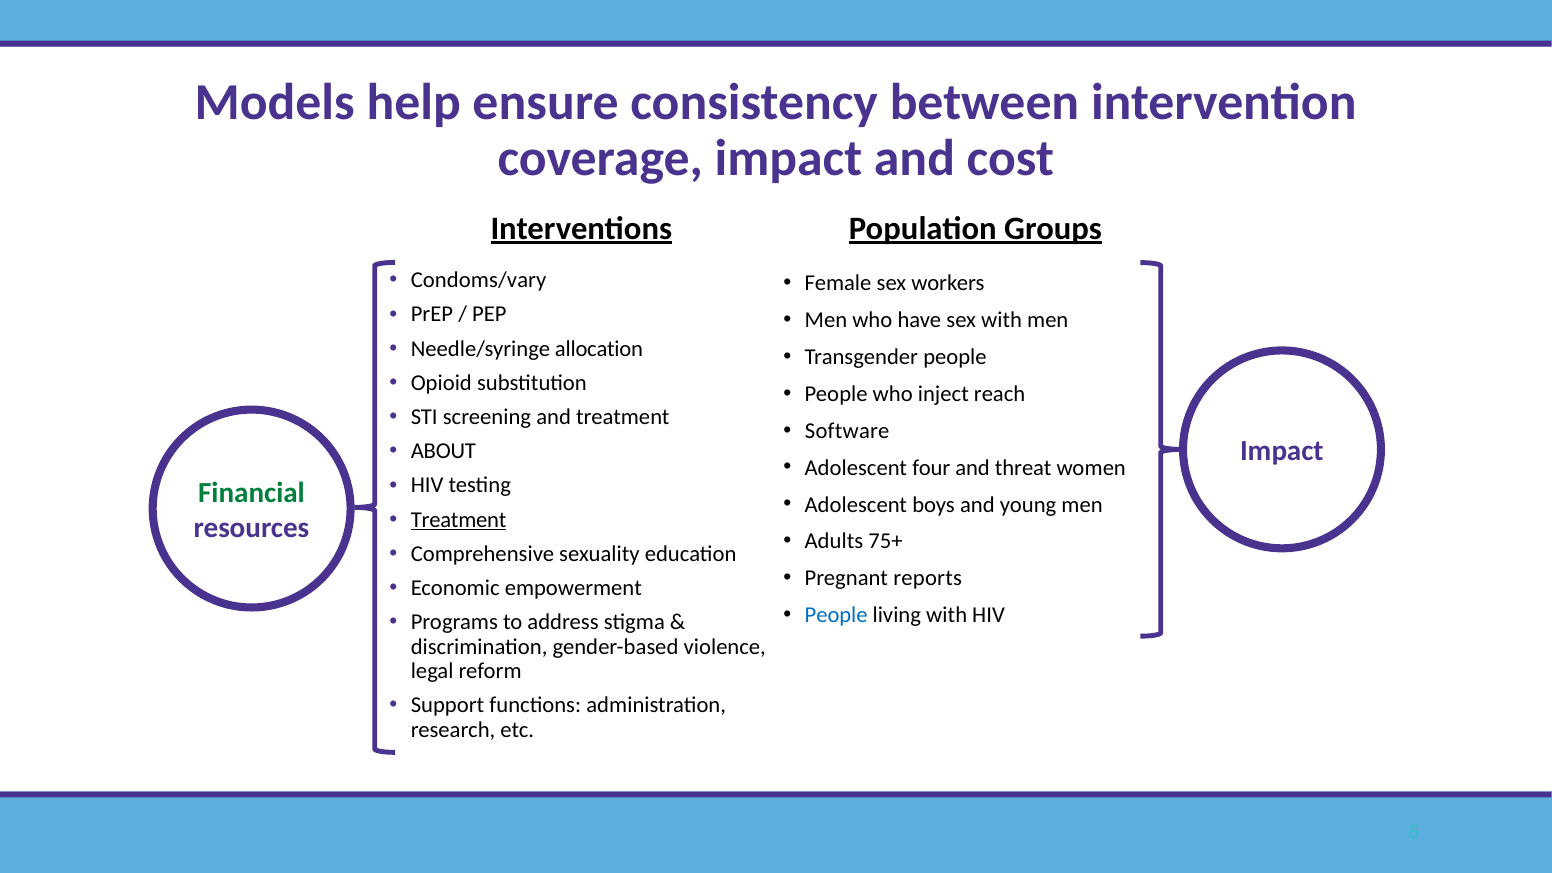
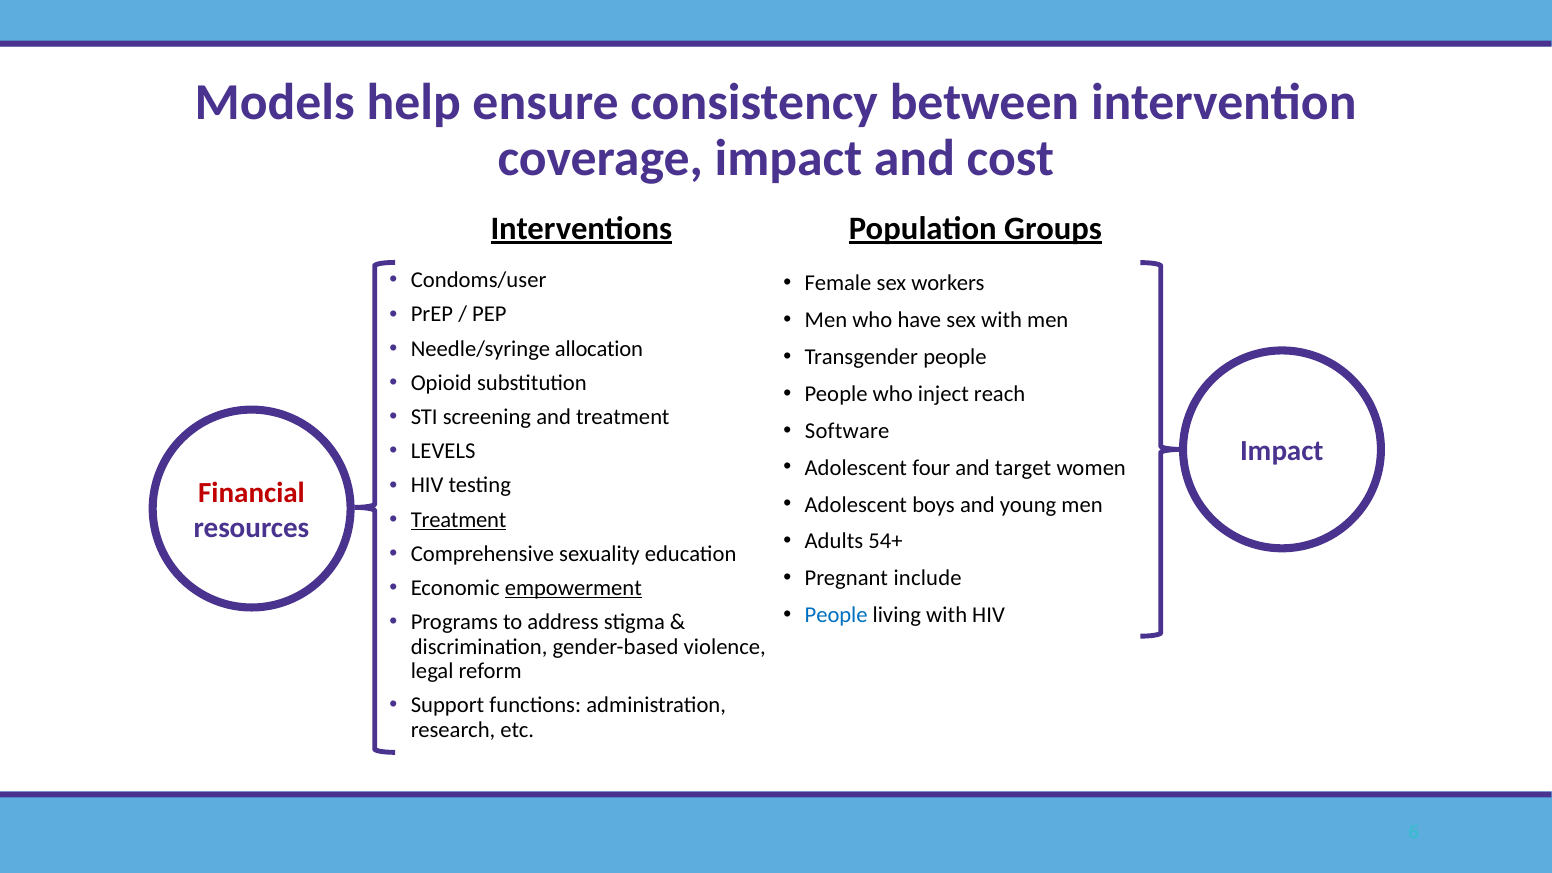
Condoms/vary: Condoms/vary -> Condoms/user (479, 280)
ABOUT: ABOUT -> LEVELS (443, 451)
threat: threat -> target (1023, 468)
Financial colour: green -> red (251, 493)
75+: 75+ -> 54+ (885, 541)
reports: reports -> include (928, 578)
empowerment underline: none -> present (573, 588)
